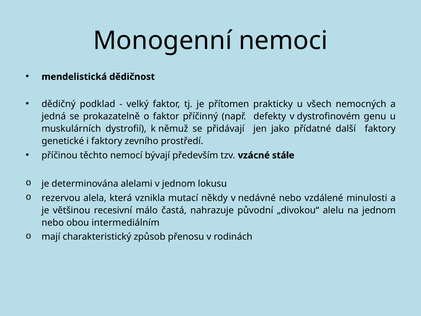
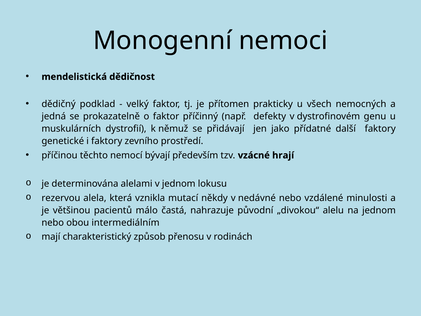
stále: stále -> hrají (283, 155)
recesivní: recesivní -> pacientů (113, 210)
